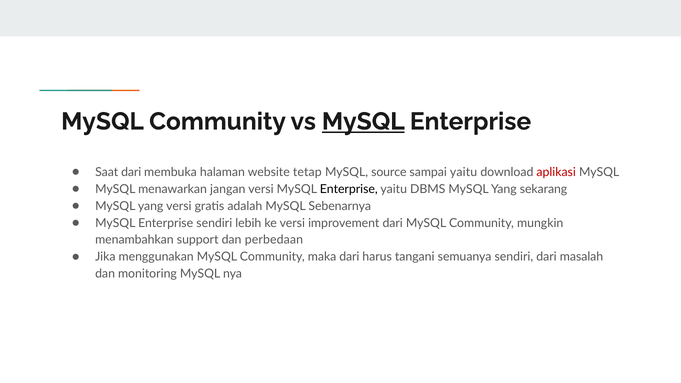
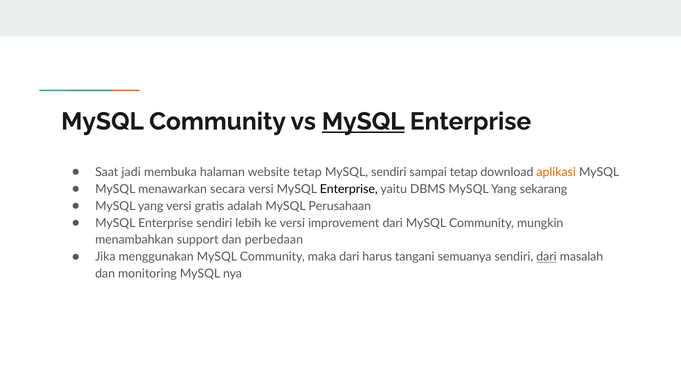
Saat dari: dari -> jadi (131, 172)
MySQL source: source -> sendiri (389, 172)
sampai yaitu: yaitu -> tetap (464, 172)
aplikasi colour: red -> orange (556, 172)
jangan: jangan -> secara (228, 189)
Sebenarnya: Sebenarnya -> Perusahaan (340, 206)
dari underline: none -> present (546, 257)
